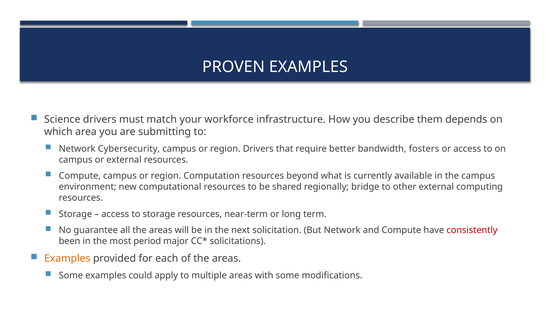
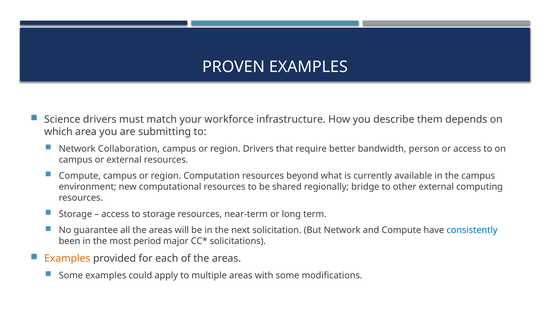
Cybersecurity: Cybersecurity -> Collaboration (129, 149)
fosters: fosters -> person (424, 149)
consistently colour: red -> blue (472, 231)
